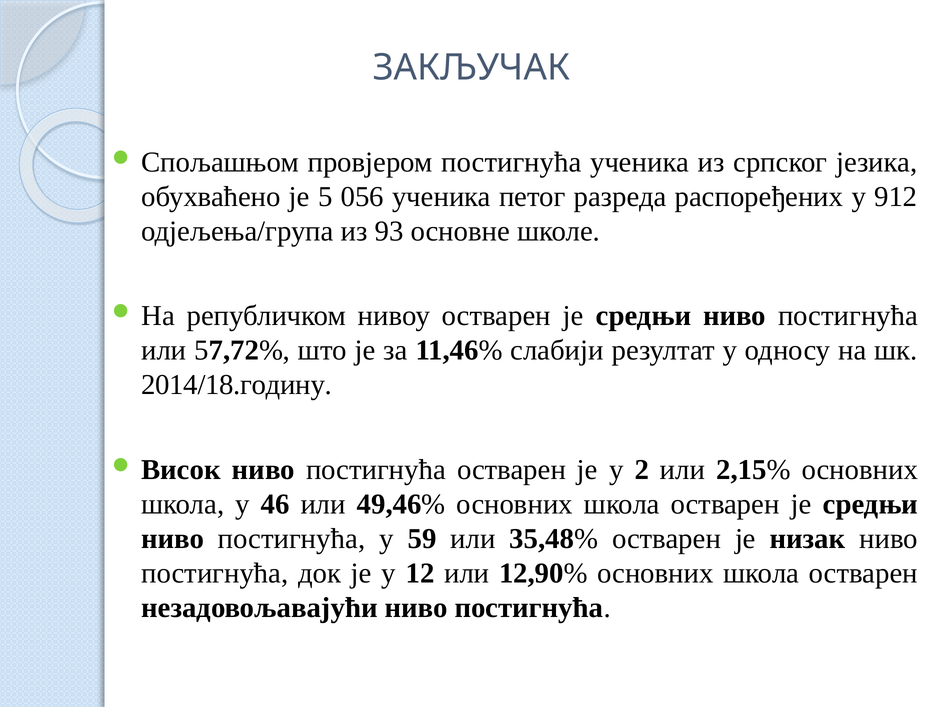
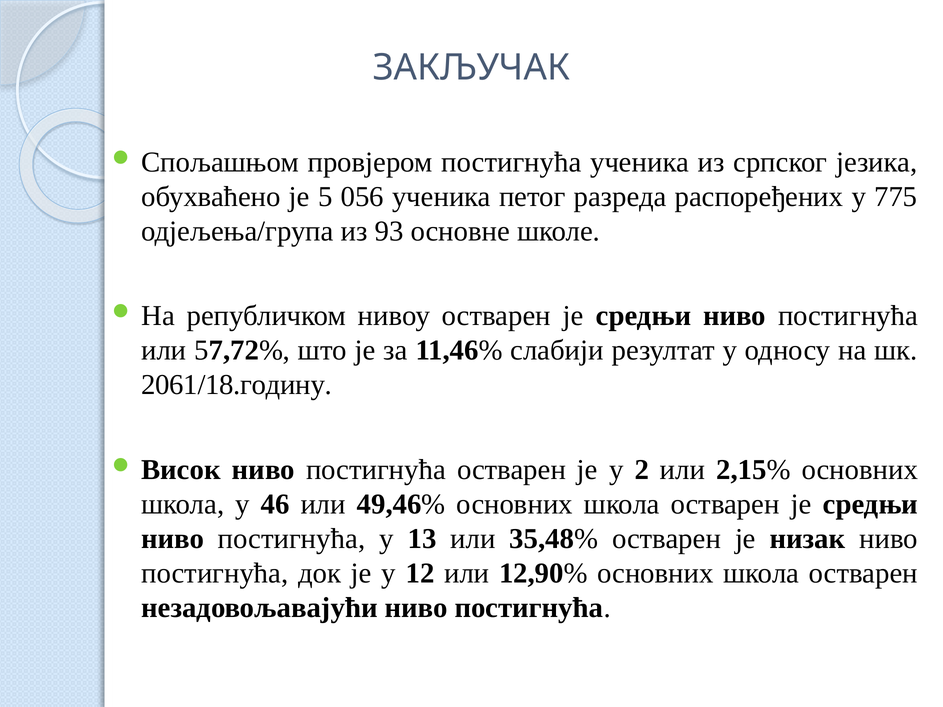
912: 912 -> 775 (896, 197)
2014/18.годину: 2014/18.годину -> 2061/18.годину (236, 385)
59: 59 -> 13 (422, 539)
